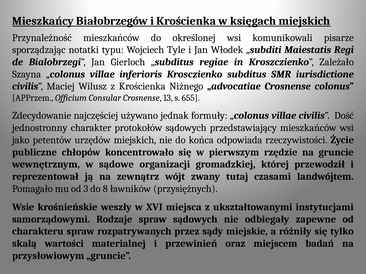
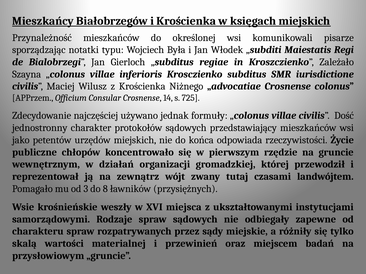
Tyle: Tyle -> Była (176, 50)
13: 13 -> 14 (168, 98)
655: 655 -> 725 (191, 98)
sądowe: sądowe -> działań (116, 165)
